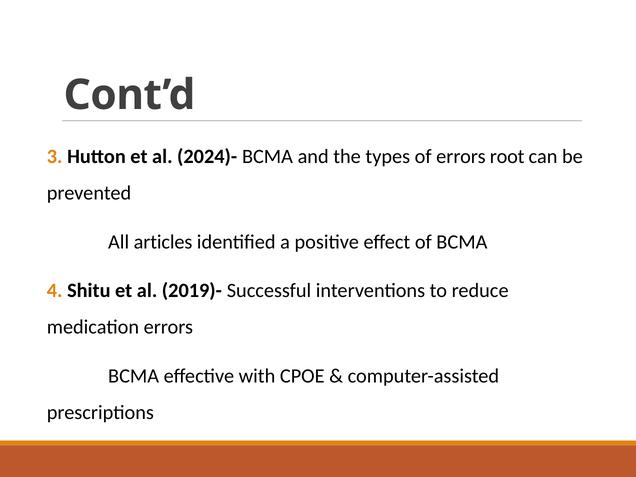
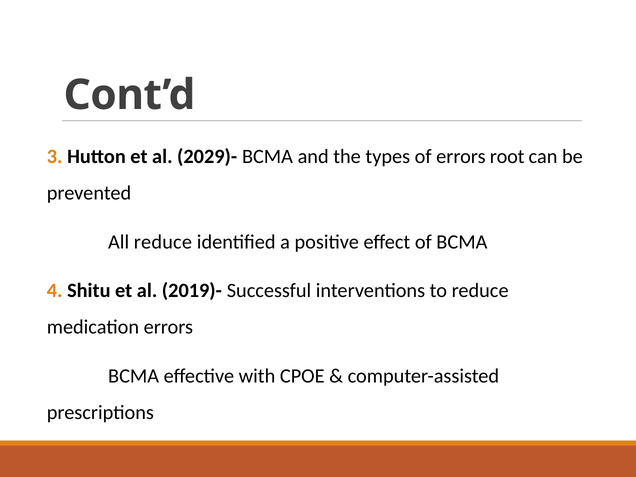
2024)-: 2024)- -> 2029)- (207, 156)
All articles: articles -> reduce (163, 242)
